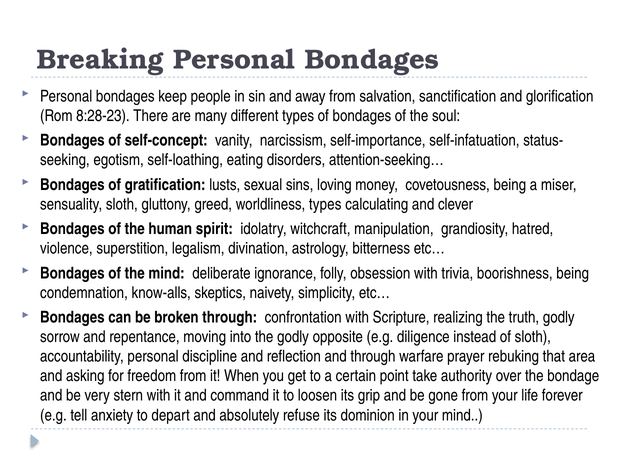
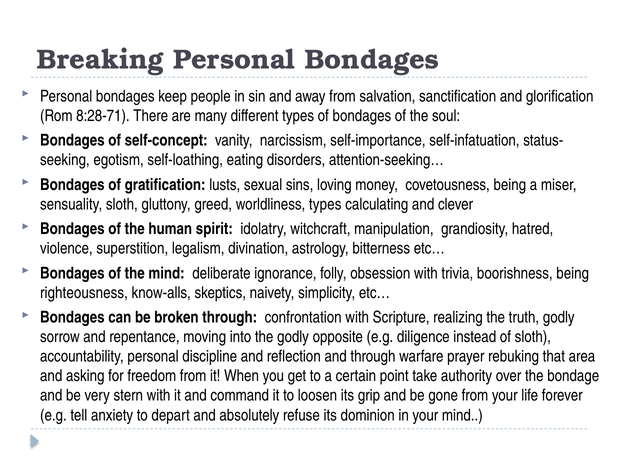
8:28-23: 8:28-23 -> 8:28-71 (103, 116)
condemnation: condemnation -> righteousness (84, 293)
